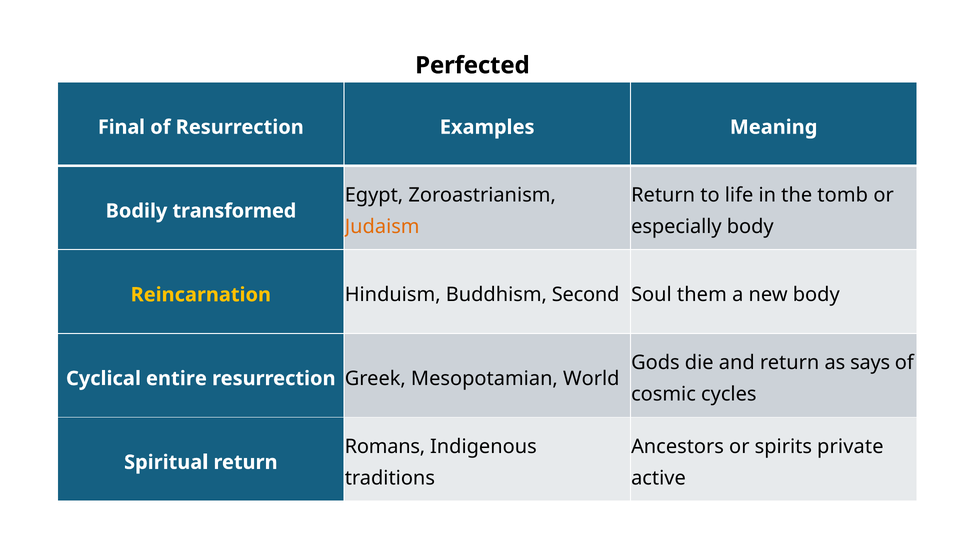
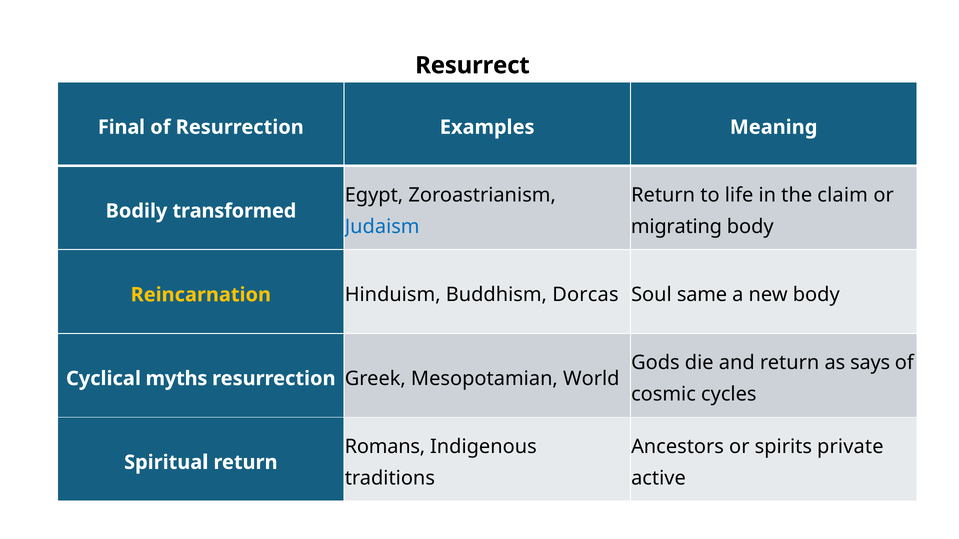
Perfected: Perfected -> Resurrect (472, 65)
tomb: tomb -> claim (843, 195)
Judaism colour: orange -> blue (382, 227)
especially: especially -> migrating (676, 227)
Second: Second -> Dorcas (585, 295)
them: them -> same (702, 295)
entire: entire -> myths (177, 379)
